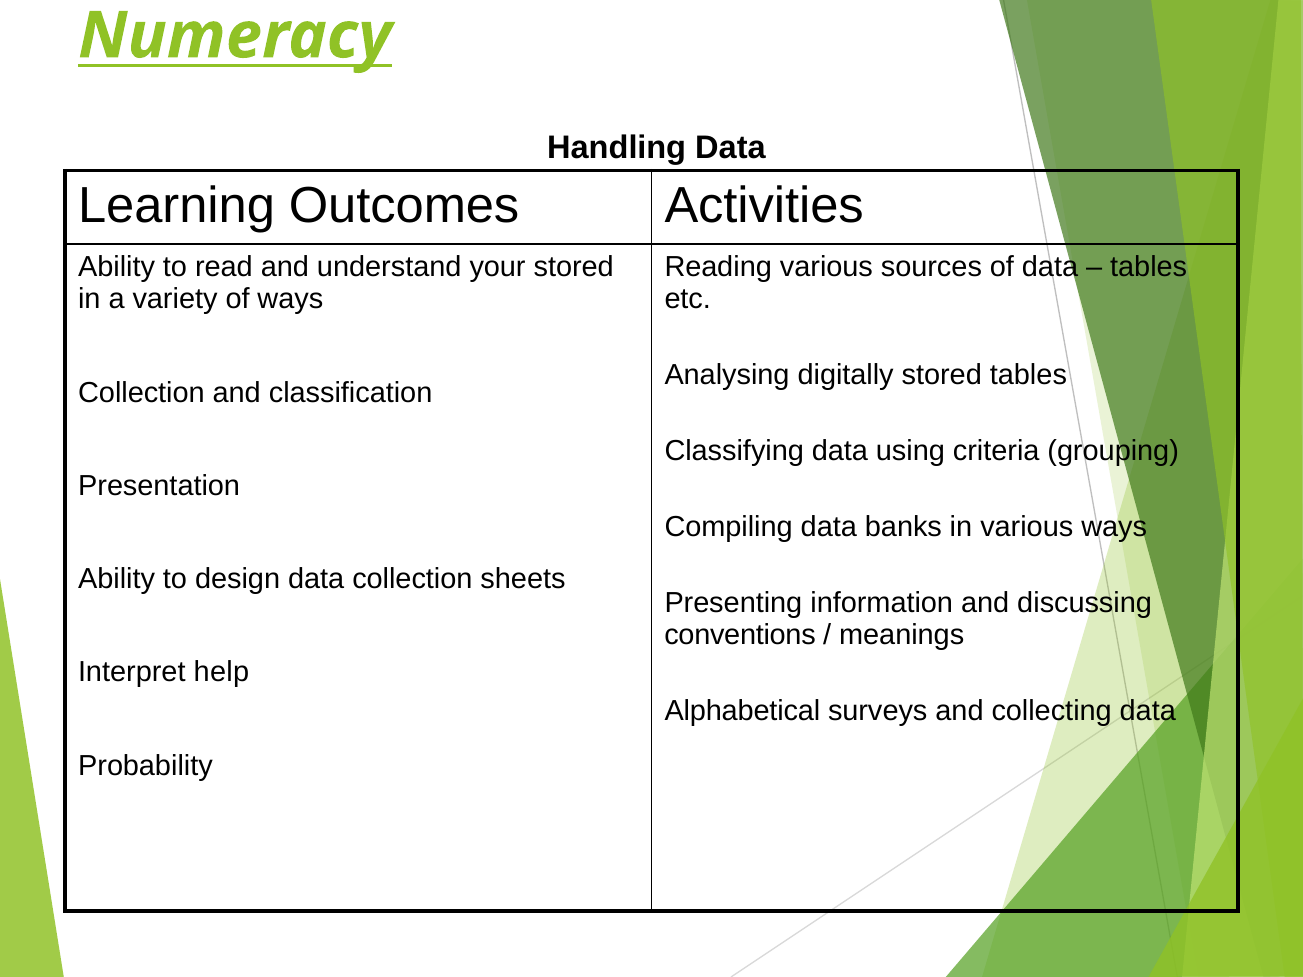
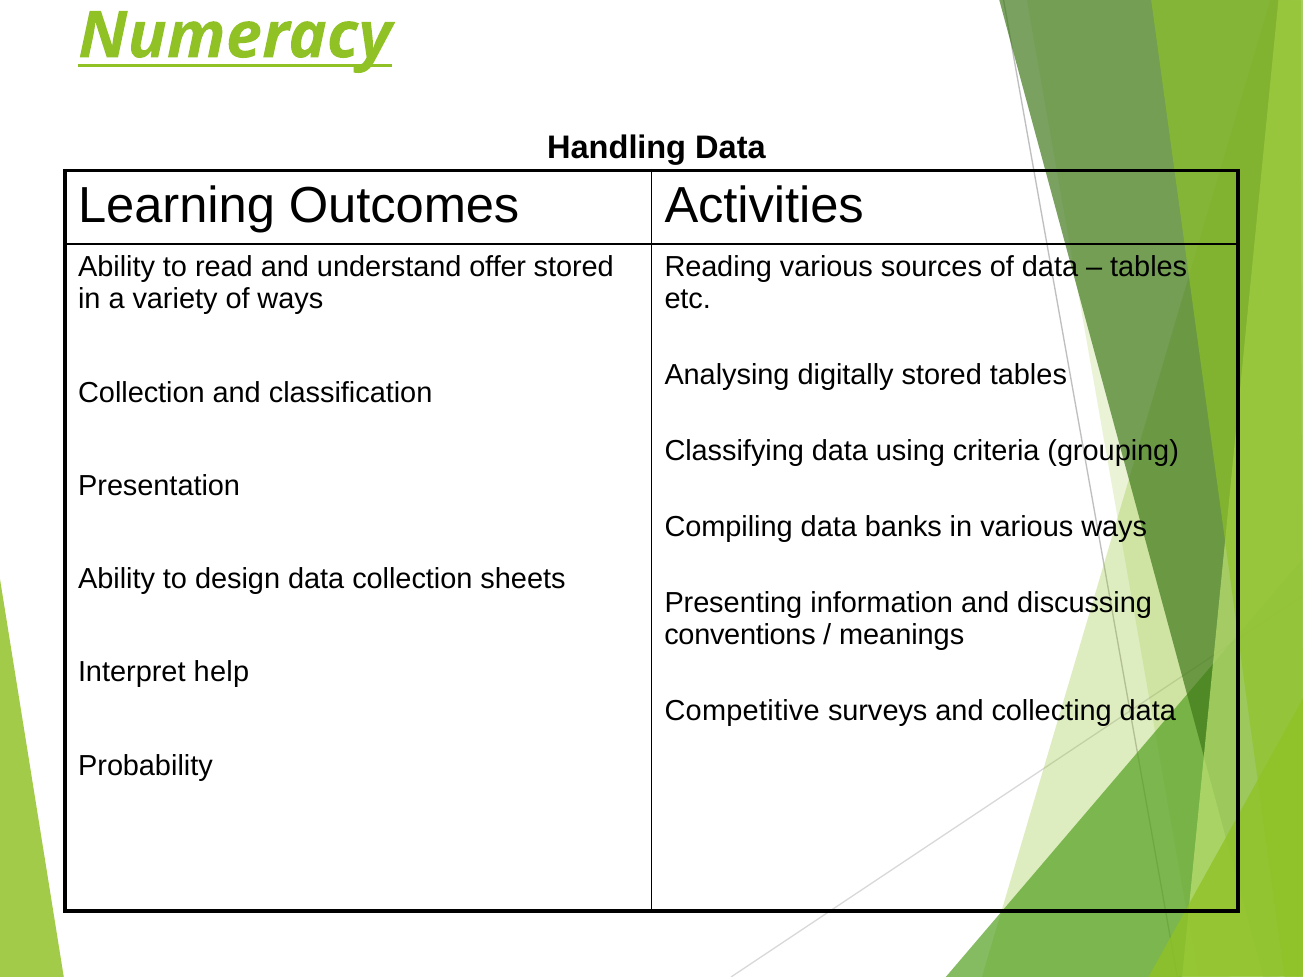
your: your -> offer (498, 267)
Alphabetical: Alphabetical -> Competitive (742, 711)
